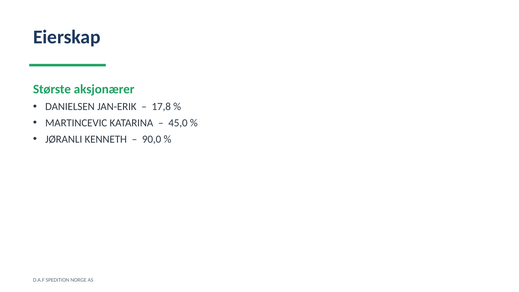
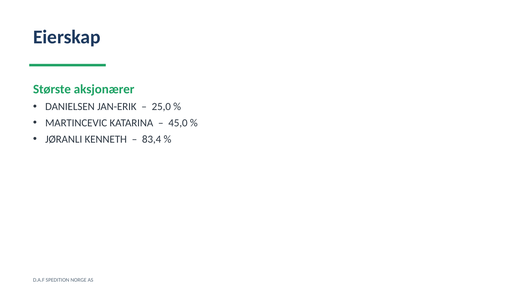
17,8: 17,8 -> 25,0 (161, 107)
90,0: 90,0 -> 83,4 (152, 139)
